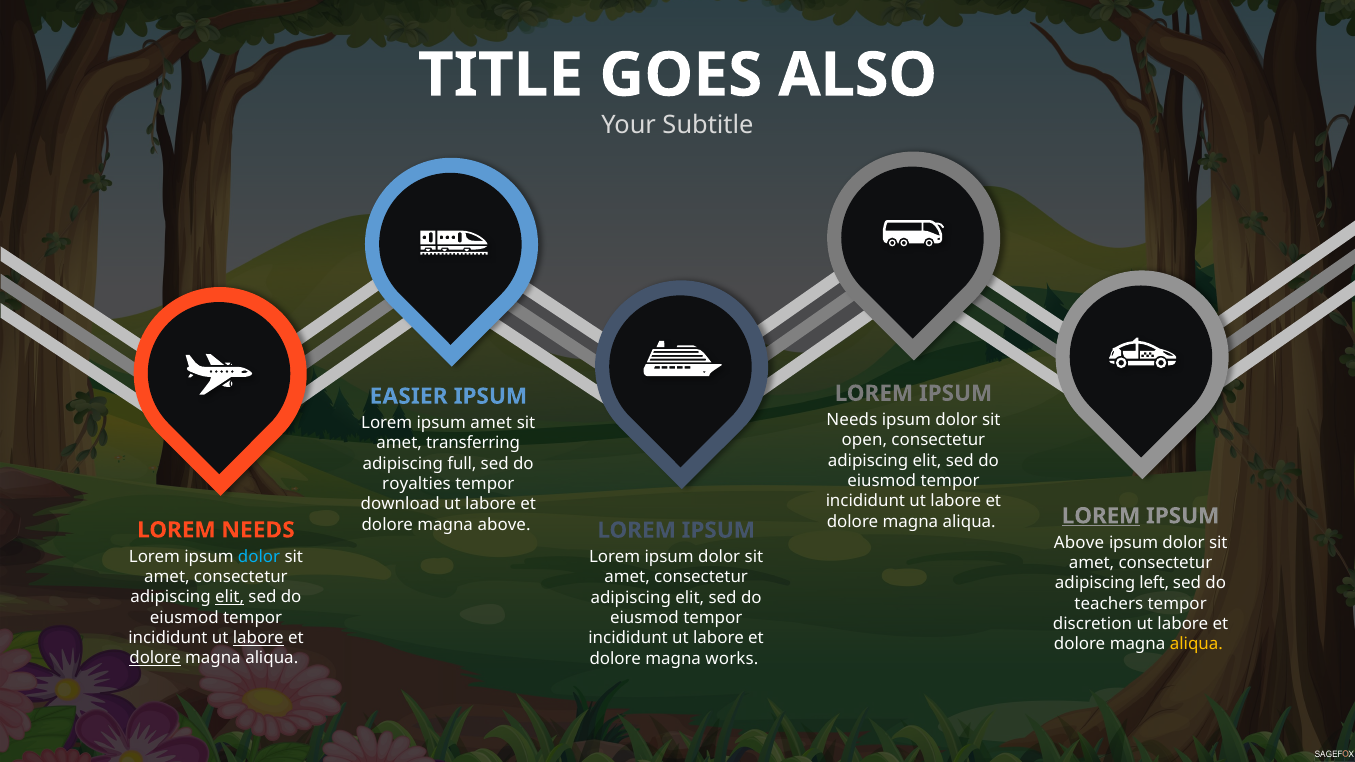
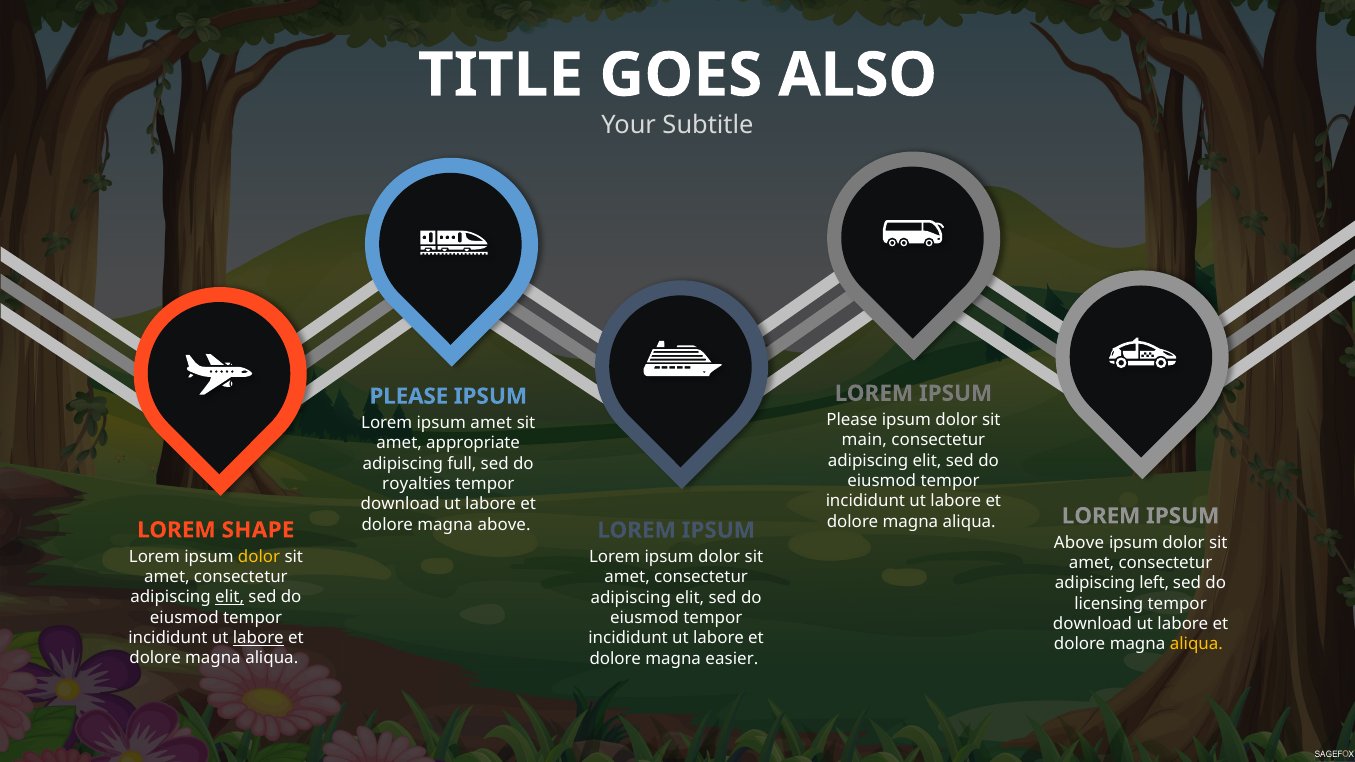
EASIER: EASIER -> PLEASE (409, 396)
Needs: Needs -> Please (852, 420)
open: open -> main (864, 440)
transferring: transferring -> appropriate (473, 443)
LOREM underline: present -> none (1101, 516)
LOREM NEEDS: NEEDS -> SHAPE (258, 530)
dolor colour: light blue -> yellow (259, 557)
teachers: teachers -> licensing (1109, 604)
discretion: discretion -> download (1092, 624)
dolore underline: present -> none (155, 658)
works: works -> easier (732, 659)
